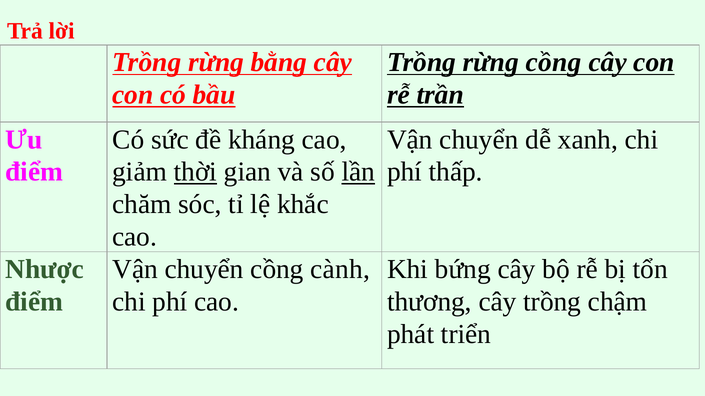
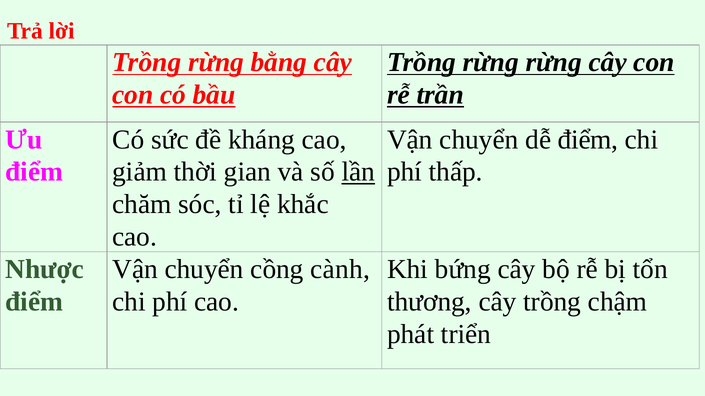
rừng cồng: cồng -> rừng (554, 63)
dễ xanh: xanh -> điểm (588, 140)
thời underline: present -> none (195, 172)
